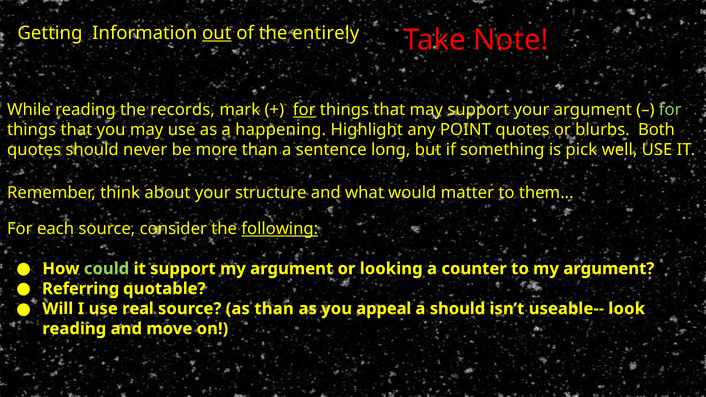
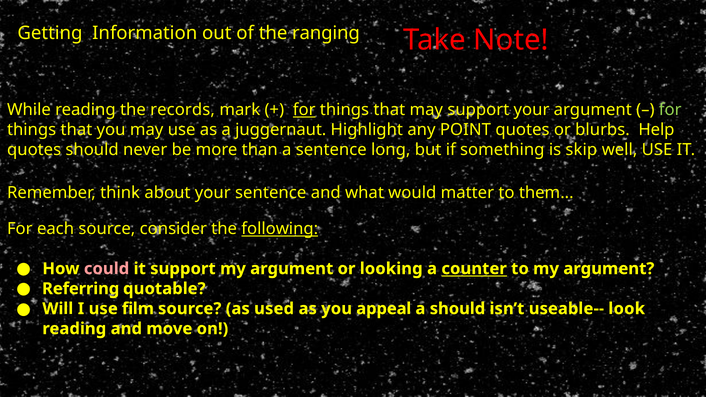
out underline: present -> none (217, 33)
entirely: entirely -> ranging (326, 33)
happening: happening -> juggernaut (281, 130)
Both: Both -> Help (656, 130)
pick: pick -> skip (581, 150)
your structure: structure -> sentence (271, 193)
could colour: light green -> pink (107, 269)
counter underline: none -> present (474, 269)
real: real -> film (138, 309)
as than: than -> used (274, 309)
